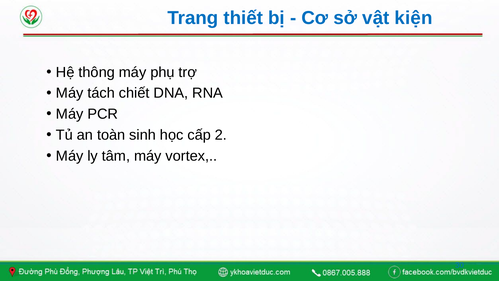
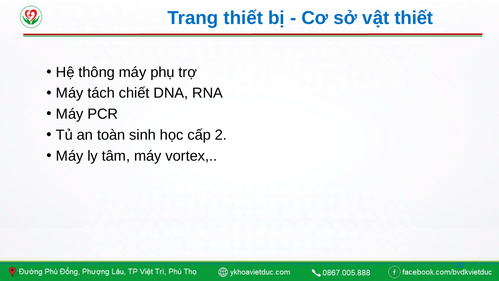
vật kiện: kiện -> thiết (414, 18)
